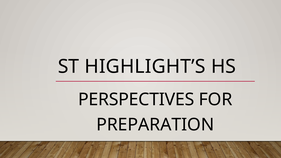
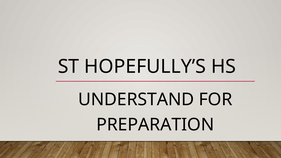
HIGHLIGHT’S: HIGHLIGHT’S -> HOPEFULLY’S (145, 67)
PERSPECTIVES: PERSPECTIVES -> UNDERSTAND (136, 99)
